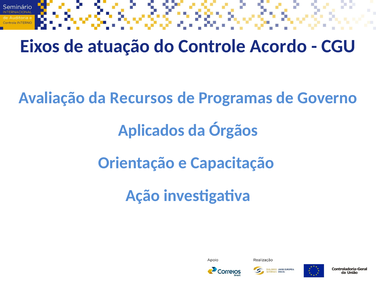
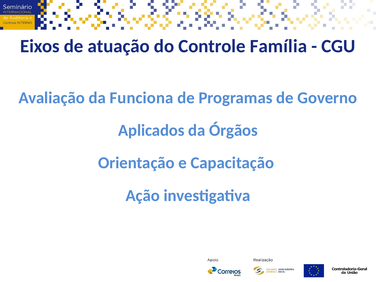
Acordo: Acordo -> Família (278, 46)
Recursos: Recursos -> Funciona (142, 98)
